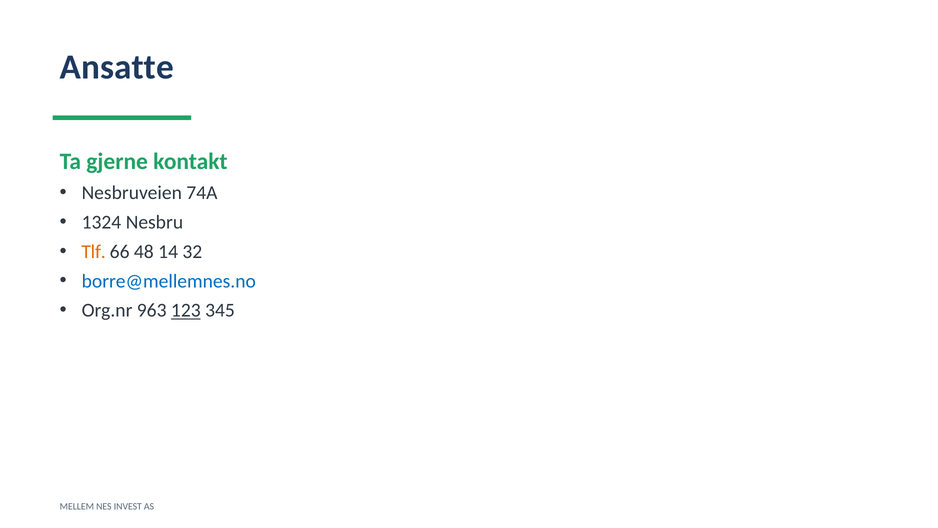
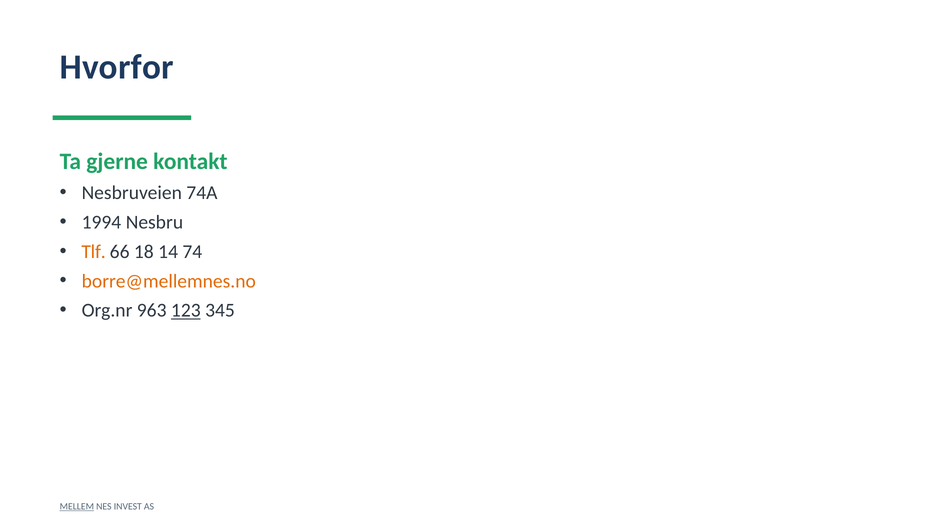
Ansatte: Ansatte -> Hvorfor (117, 67)
1324: 1324 -> 1994 (101, 222)
48: 48 -> 18 (144, 252)
32: 32 -> 74 (192, 252)
borre@mellemnes.no colour: blue -> orange (169, 281)
MELLEM underline: none -> present (77, 506)
